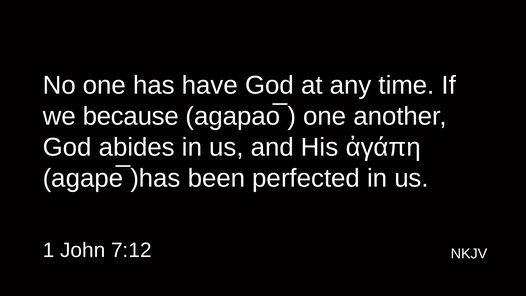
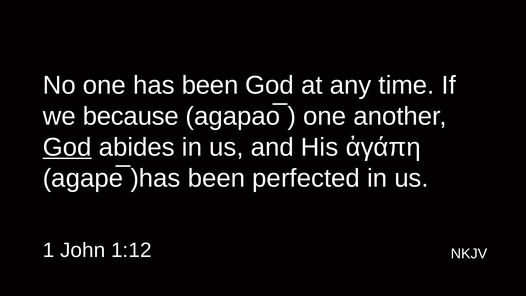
has have: have -> been (210, 85)
God underline: none -> present (67, 147)
7:12: 7:12 -> 1:12 (131, 250)
